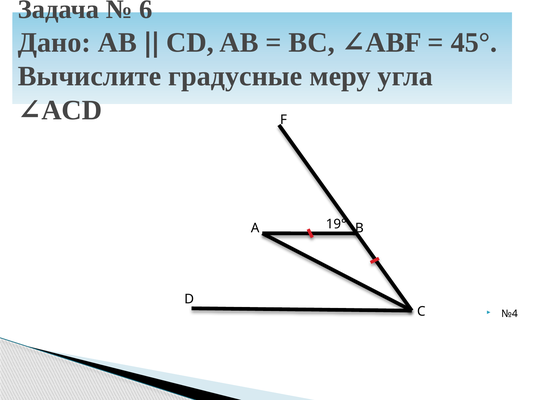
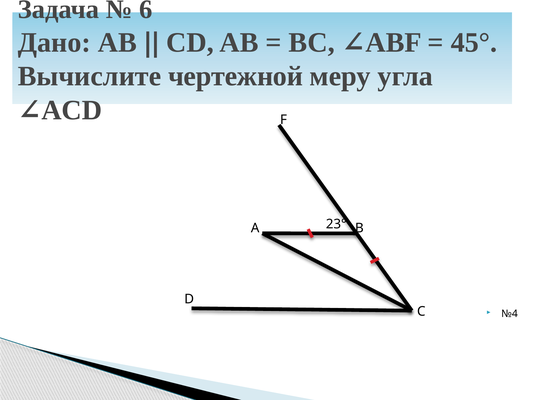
градусные: градусные -> чертежной (236, 76)
19°: 19° -> 23° (336, 224)
